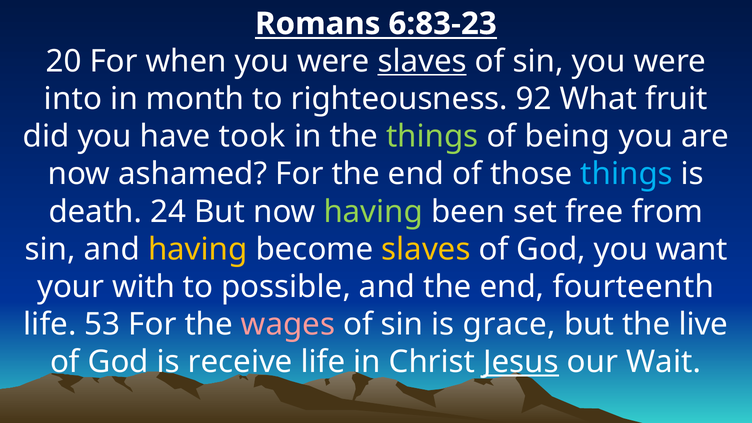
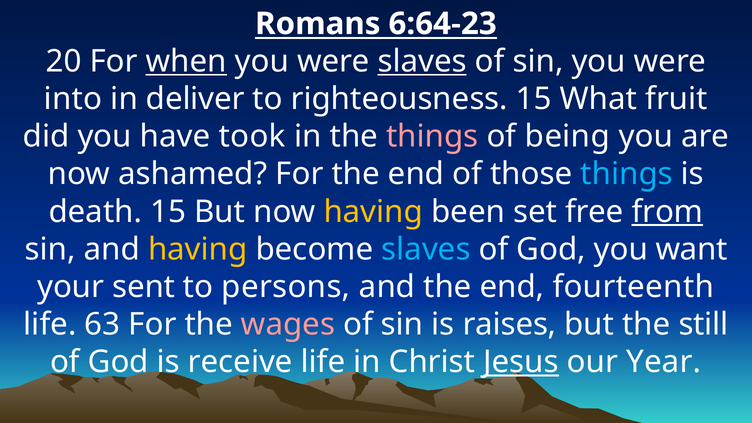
6:83-23: 6:83-23 -> 6:64-23 (443, 24)
when underline: none -> present (186, 61)
month: month -> deliver (195, 99)
righteousness 92: 92 -> 15 (534, 99)
things colour: light green -> pink (432, 137)
death 24: 24 -> 15 (168, 212)
having colour: light green -> yellow (373, 212)
from underline: none -> present (667, 212)
slaves colour: yellow -> light blue (426, 249)
with: with -> sent (144, 287)
possible: possible -> persons (286, 287)
53: 53 -> 63 (102, 324)
grace: grace -> raises (509, 324)
live: live -> still (703, 324)
Wait: Wait -> Year (664, 362)
